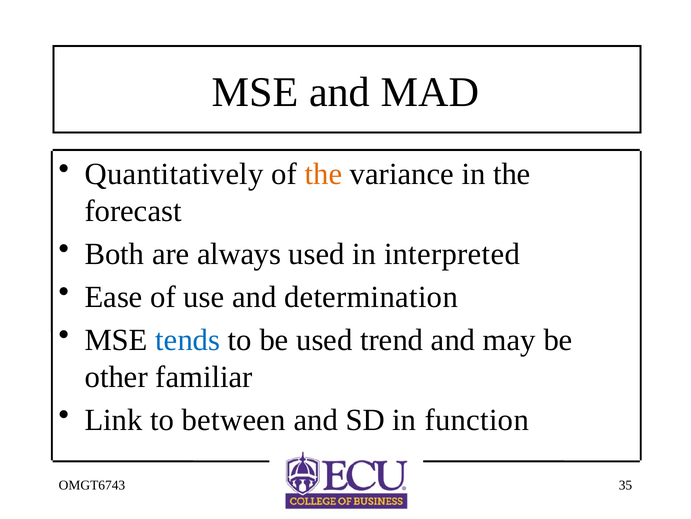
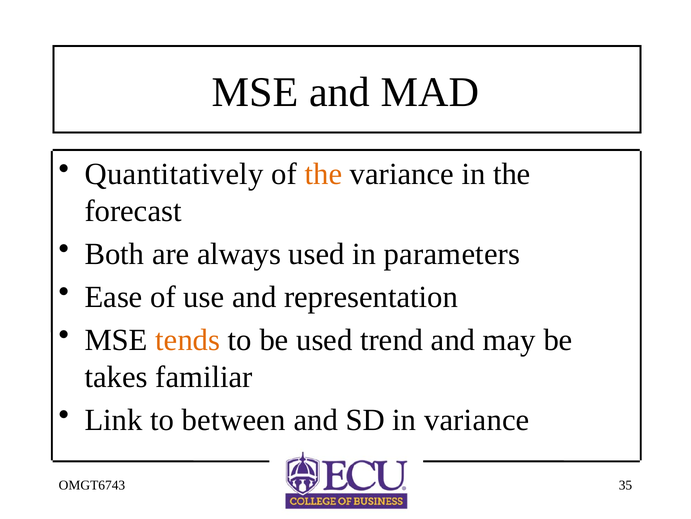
interpreted: interpreted -> parameters (452, 254)
determination: determination -> representation (371, 297)
tends colour: blue -> orange (188, 340)
other: other -> takes (116, 376)
in function: function -> variance (477, 420)
